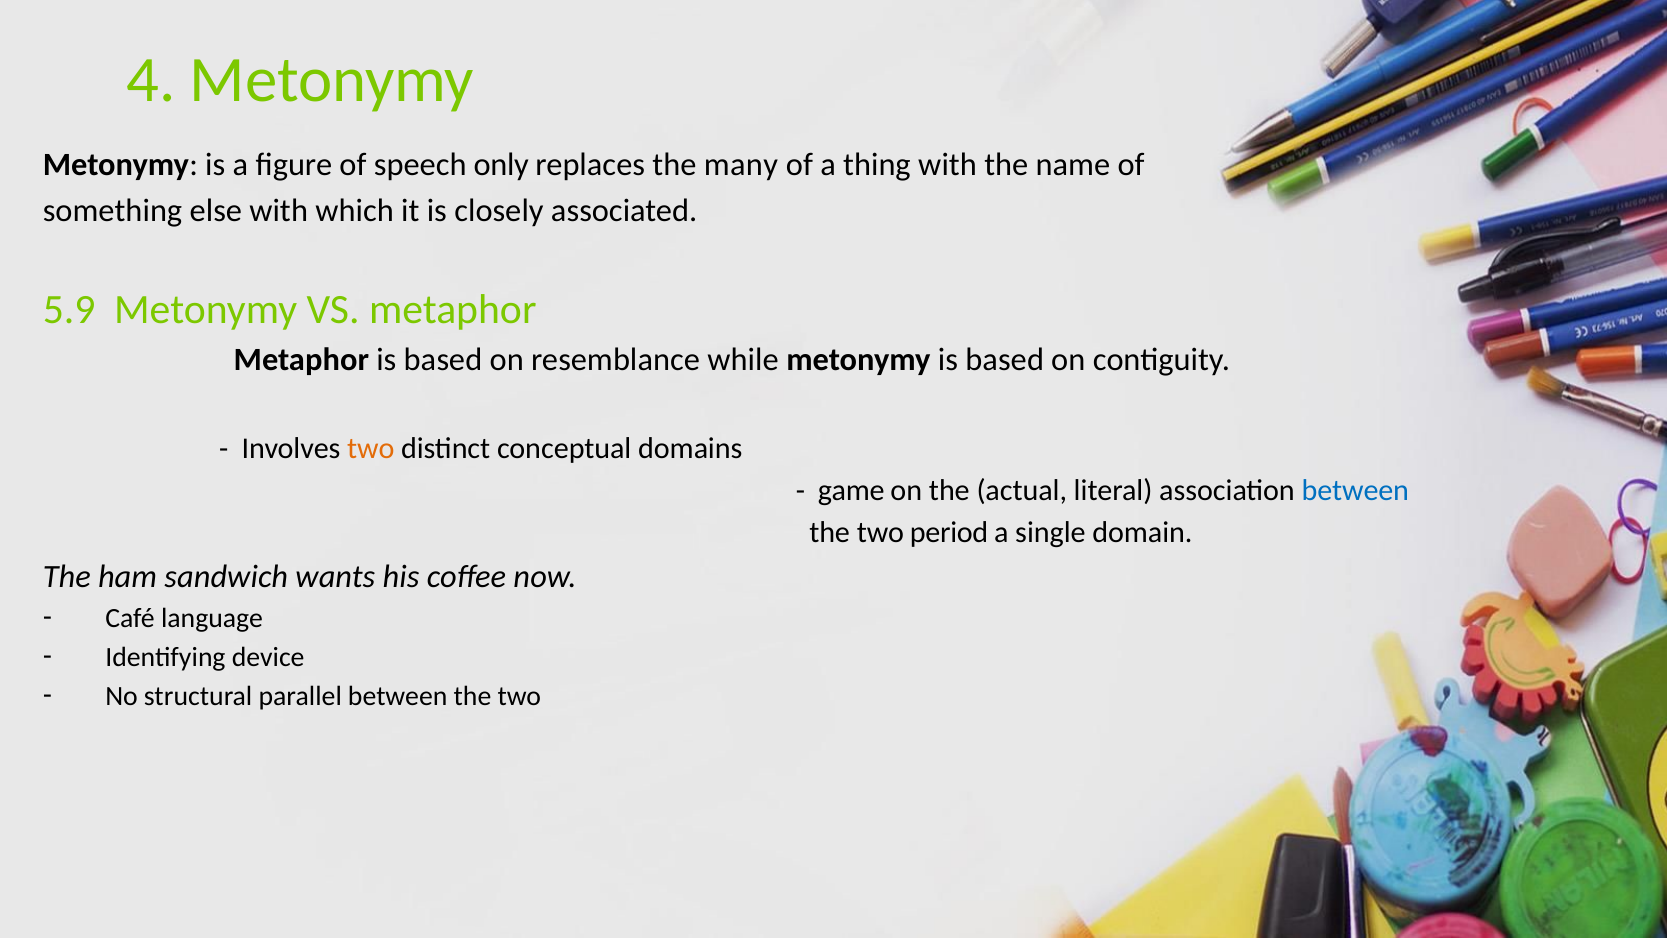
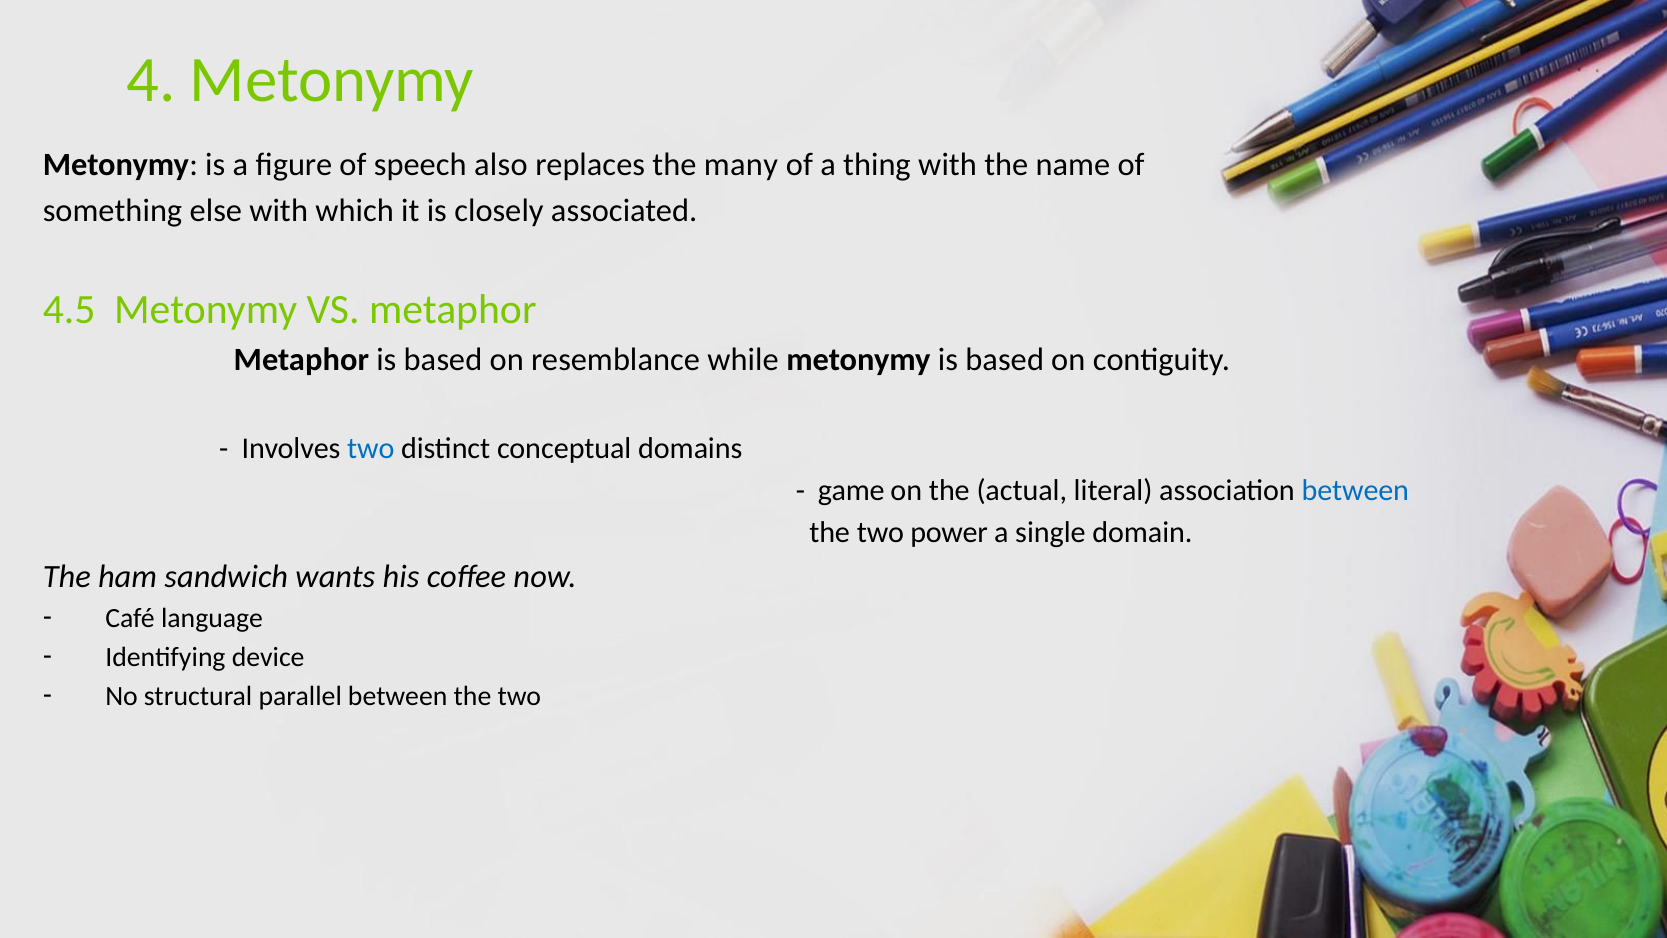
only: only -> also (501, 165)
5.9: 5.9 -> 4.5 (69, 309)
two colour: orange -> blue (371, 448)
period: period -> power (949, 532)
